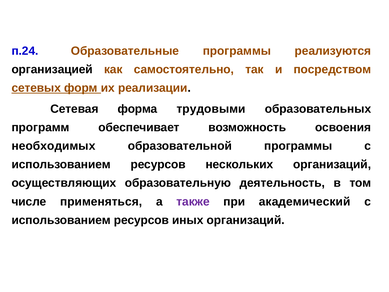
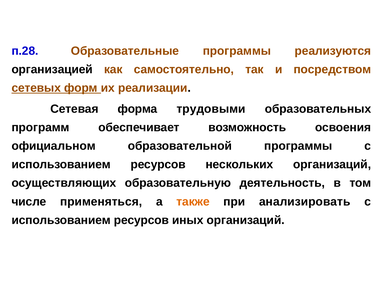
п.24: п.24 -> п.28 (25, 51)
необходимых: необходимых -> официальном (54, 146)
также colour: purple -> orange (193, 201)
академический: академический -> анализировать (305, 201)
